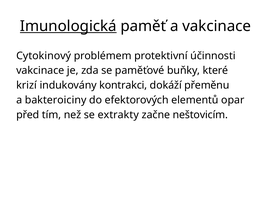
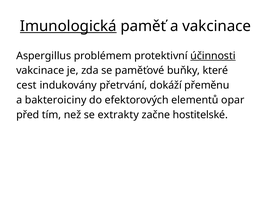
Cytokinový: Cytokinový -> Aspergillus (44, 56)
účinnosti underline: none -> present (213, 56)
krizí: krizí -> cest (27, 85)
kontrakci: kontrakci -> přetrvání (123, 85)
neštovicím: neštovicím -> hostitelské (200, 115)
